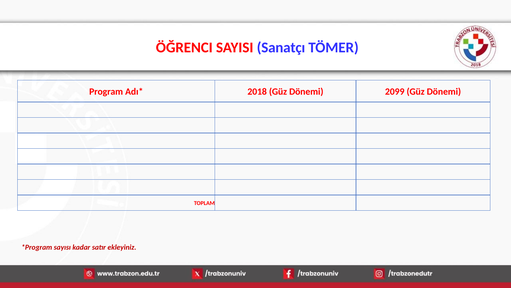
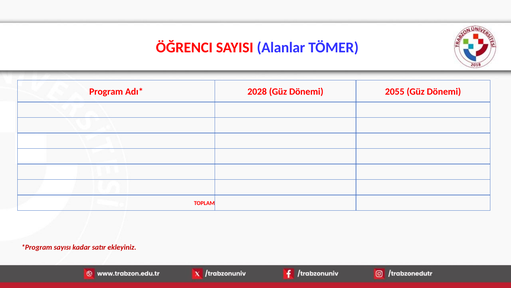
Sanatçı: Sanatçı -> Alanlar (281, 48)
2018: 2018 -> 2028 (257, 92)
2099: 2099 -> 2055 (395, 91)
